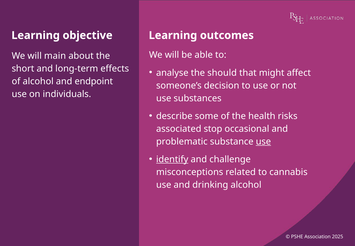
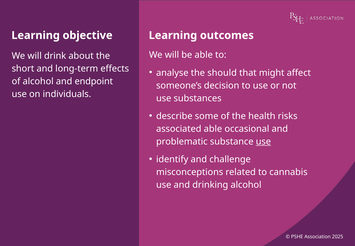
main: main -> drink (55, 56)
associated stop: stop -> able (213, 129)
identify underline: present -> none (172, 159)
